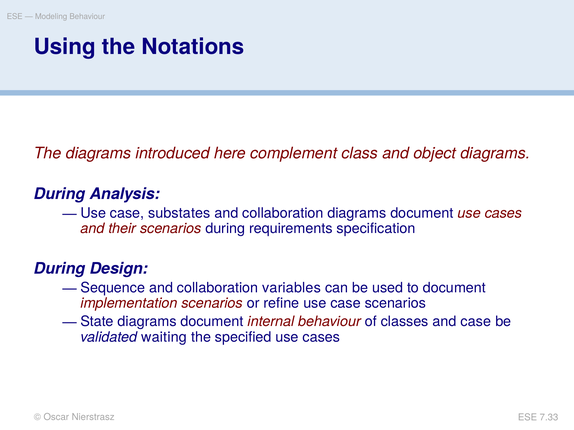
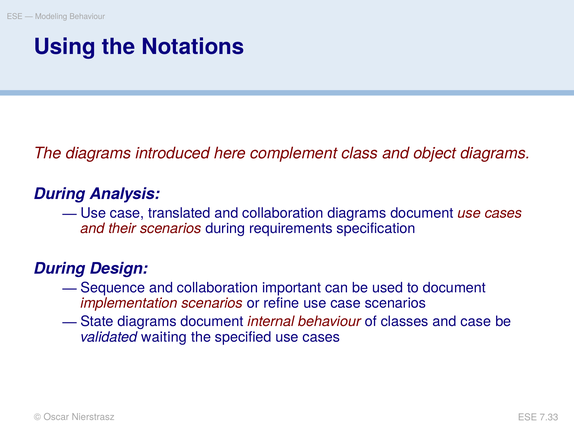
substates: substates -> translated (179, 213)
variables: variables -> important (292, 288)
